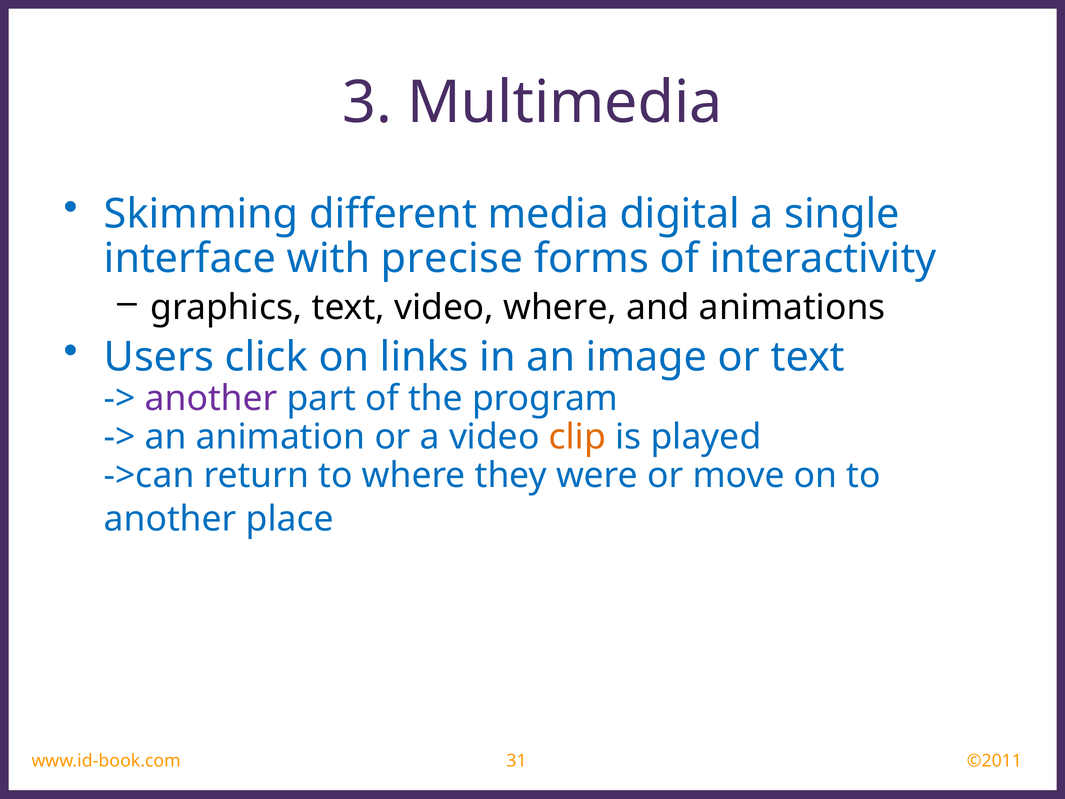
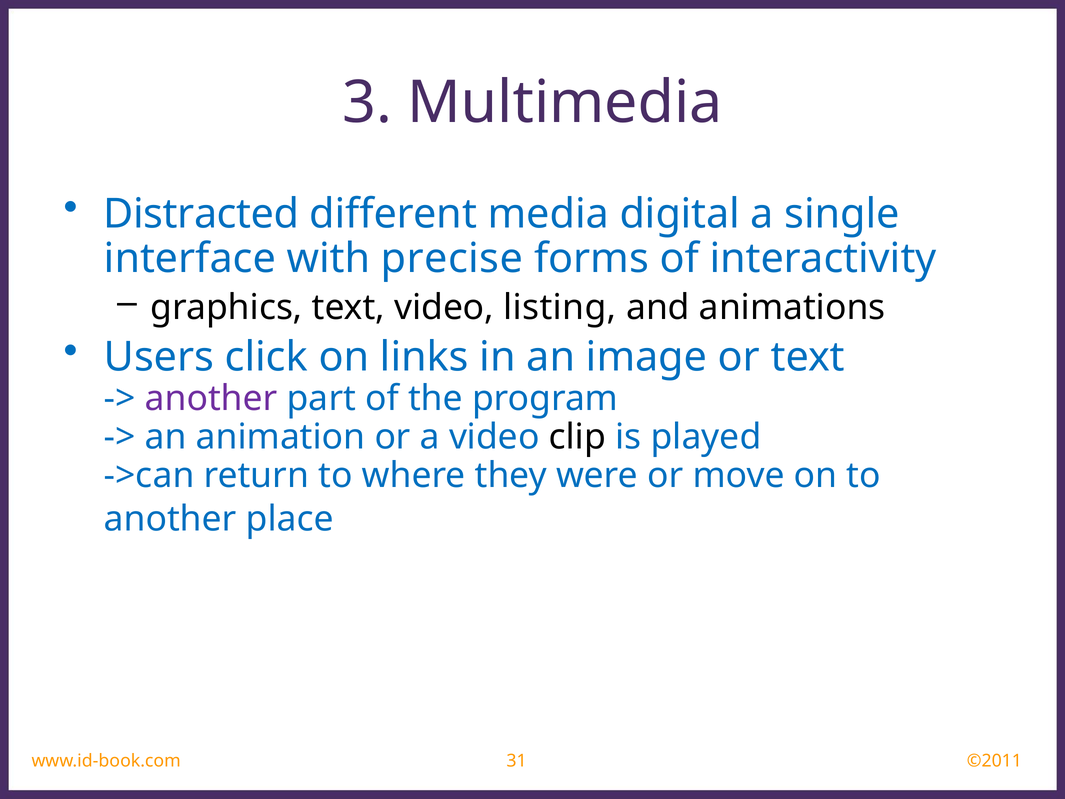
Skimming: Skimming -> Distracted (201, 214)
video where: where -> listing (560, 307)
clip colour: orange -> black (577, 437)
